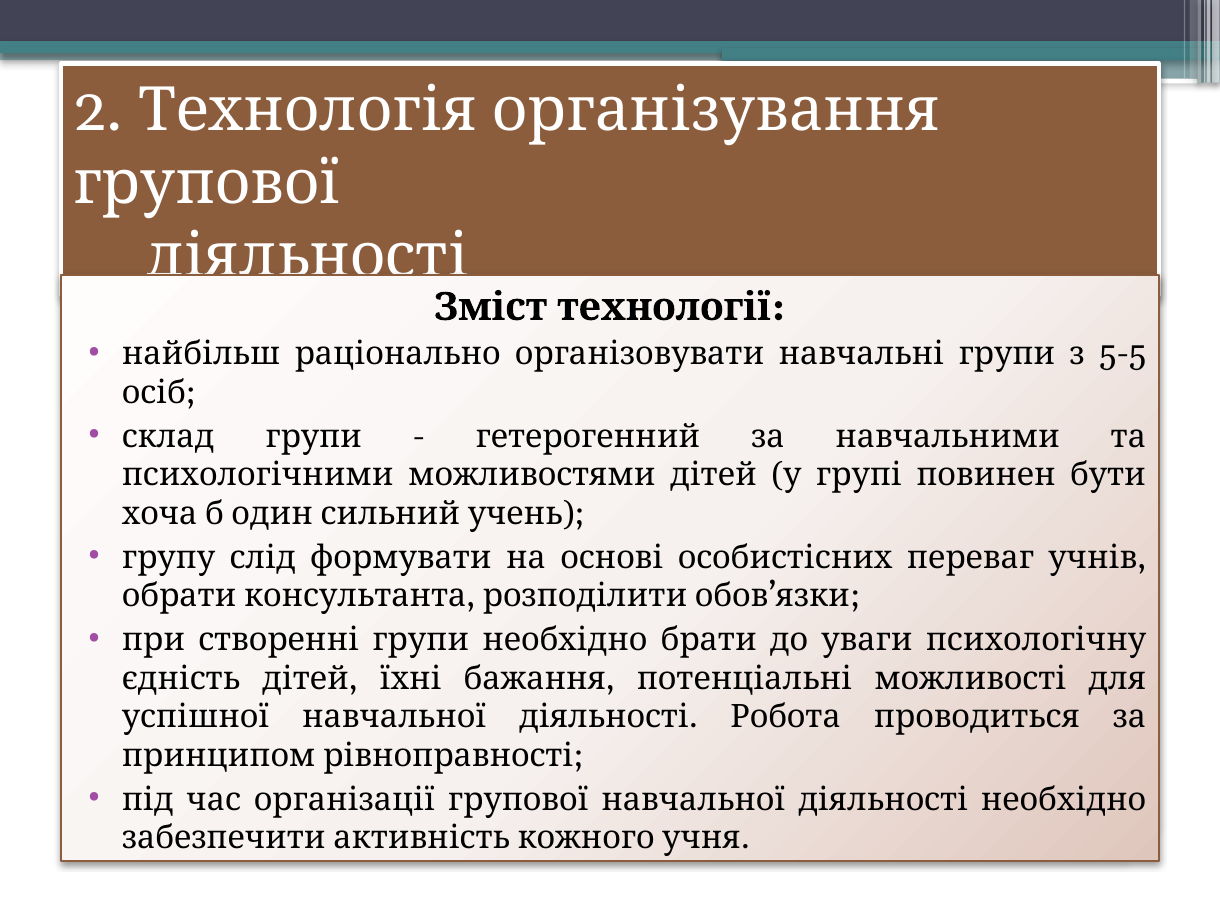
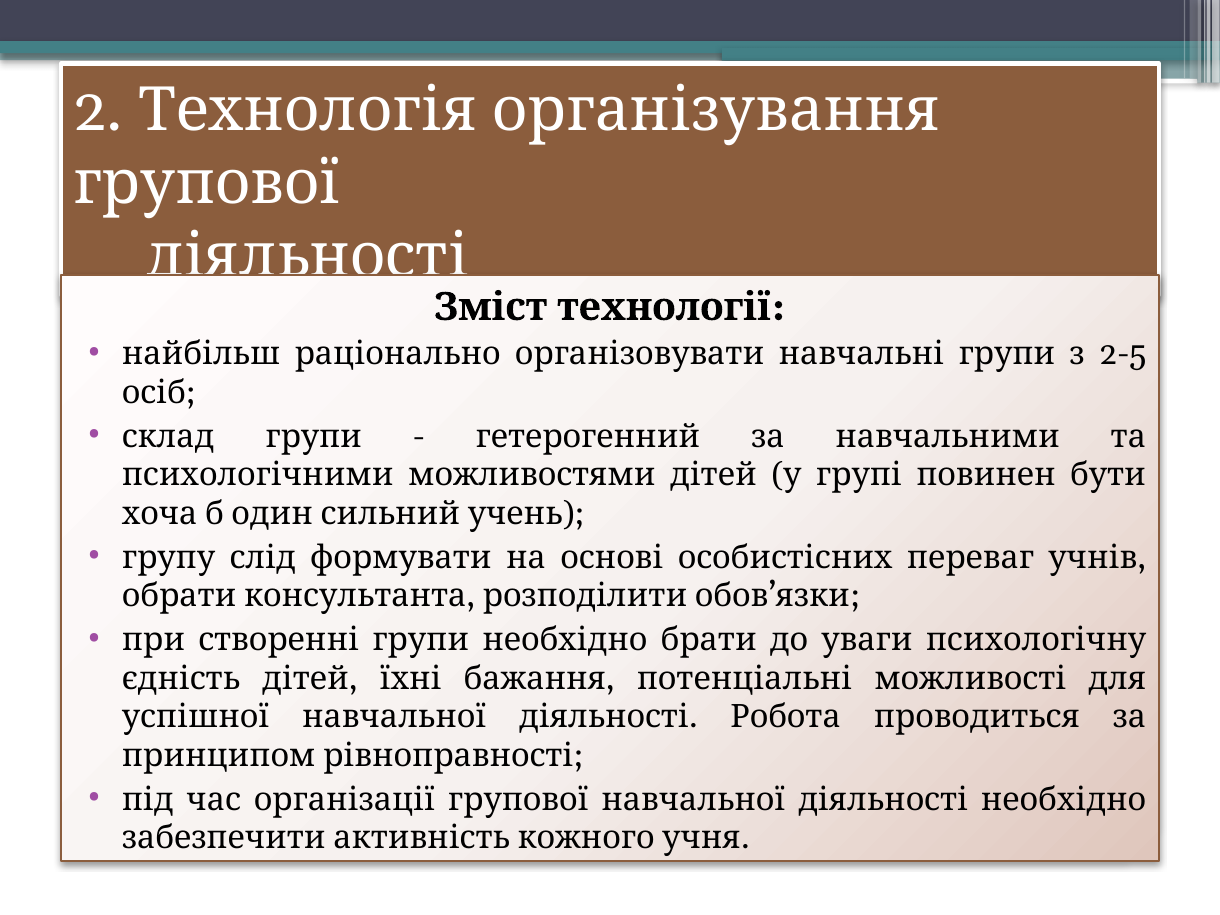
5-5: 5-5 -> 2-5 (1123, 354)
